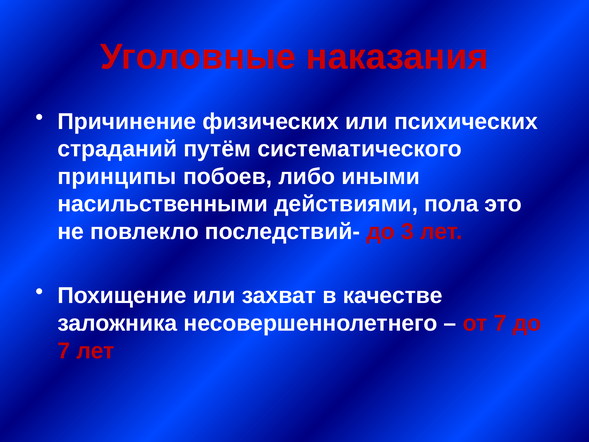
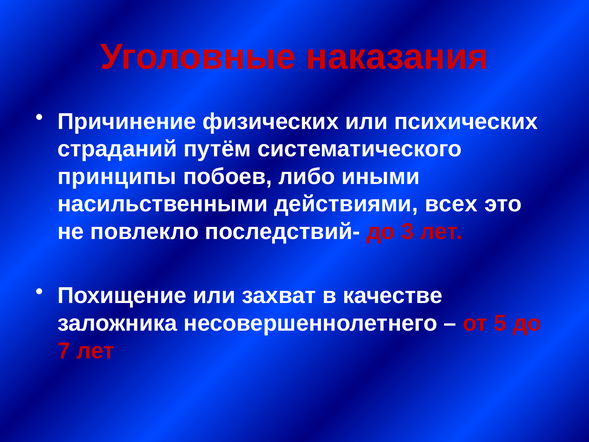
пола: пола -> всех (451, 204)
от 7: 7 -> 5 (500, 323)
